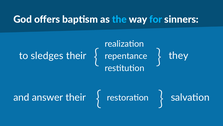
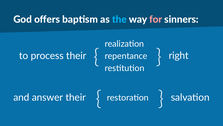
for colour: light blue -> pink (156, 19)
they: they -> right (179, 55)
sledges: sledges -> process (47, 55)
